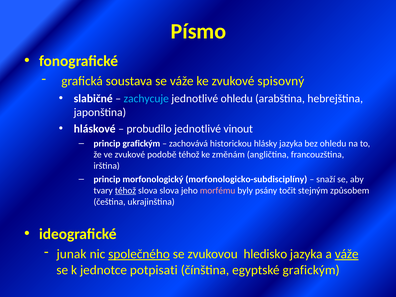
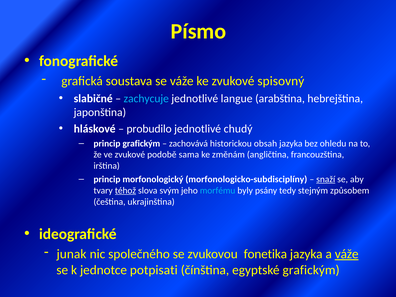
jednotlivé ohledu: ohledu -> langue (237, 98)
vinout: vinout -> chudý (238, 129)
hlásky: hlásky -> obsah (265, 143)
podobě téhož: téhož -> sama (189, 155)
snaží underline: none -> present (326, 179)
slova slova: slova -> svým (169, 191)
morfému colour: pink -> light blue (218, 191)
točit: točit -> tedy (288, 191)
společného underline: present -> none (139, 254)
hledisko: hledisko -> fonetika (265, 254)
